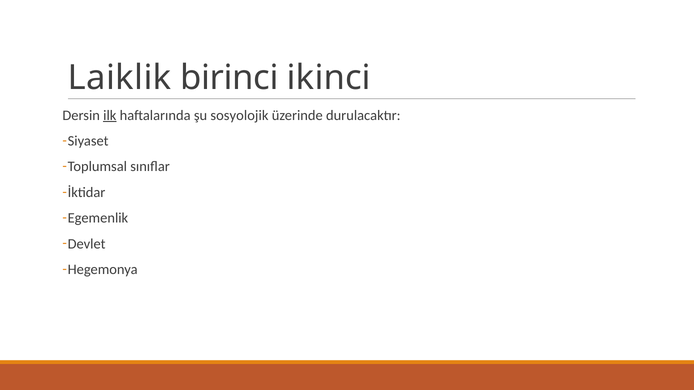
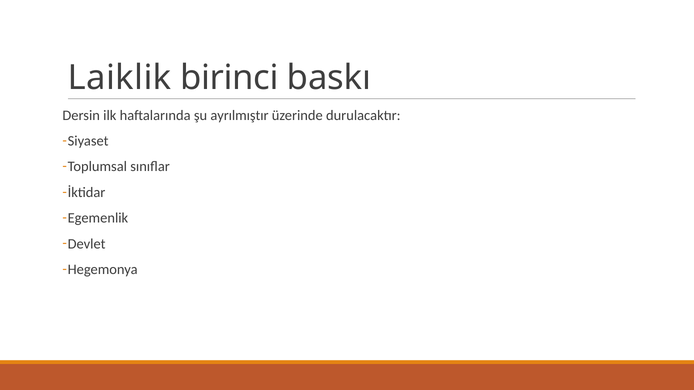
ikinci: ikinci -> baskı (329, 78)
ilk underline: present -> none (110, 115)
sosyolojik: sosyolojik -> ayrılmıştır (240, 115)
